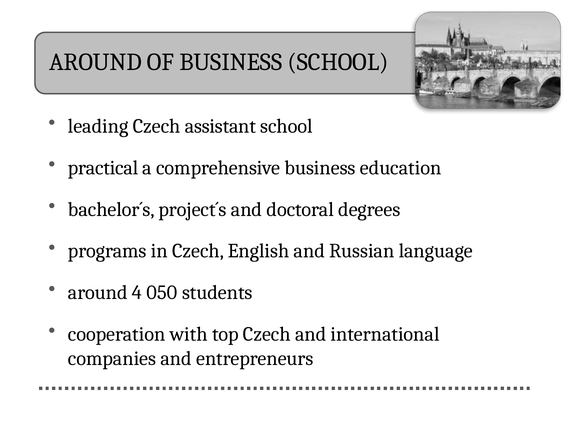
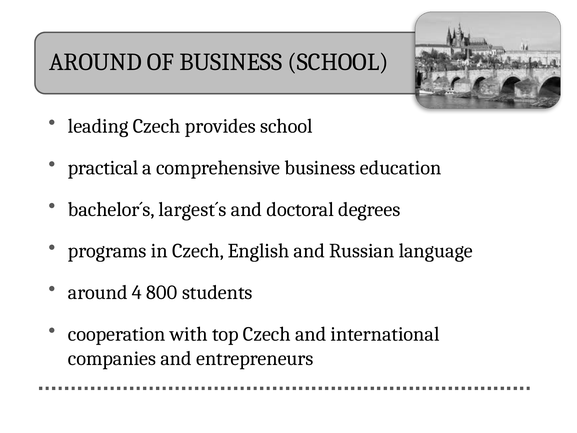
assistant: assistant -> provides (220, 126)
project´s: project´s -> largest´s (192, 209)
050: 050 -> 800 (162, 292)
